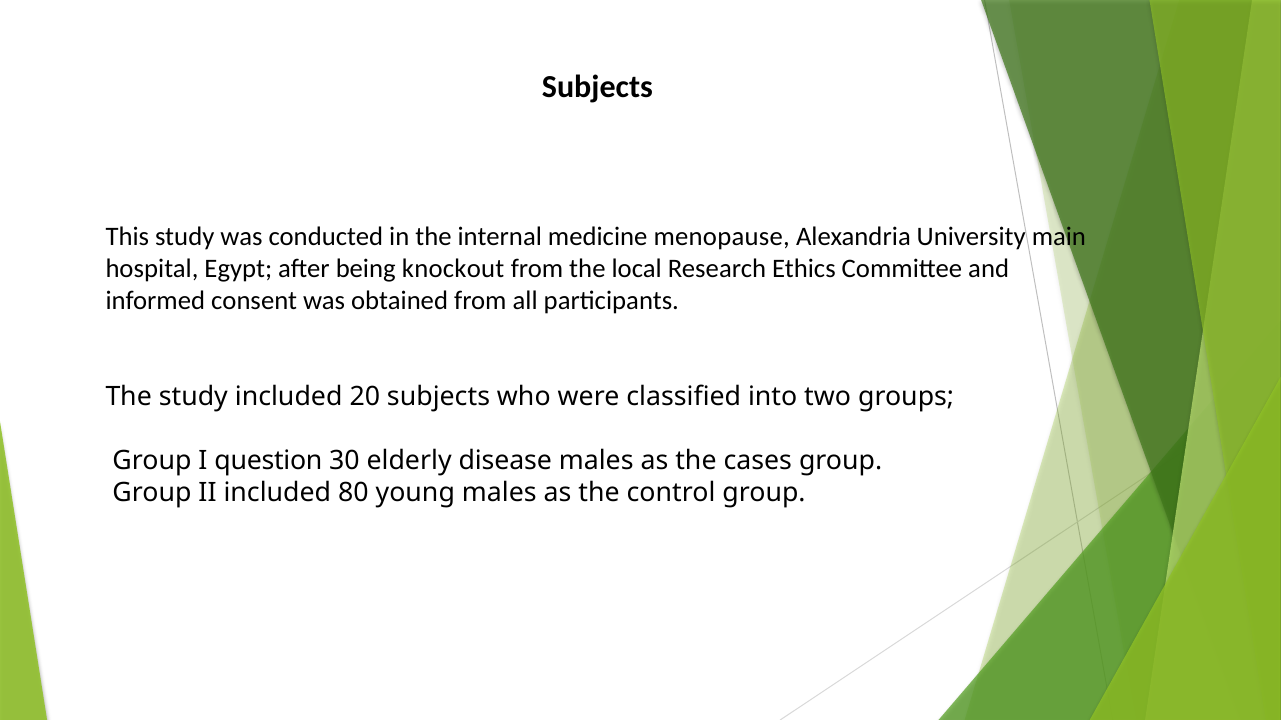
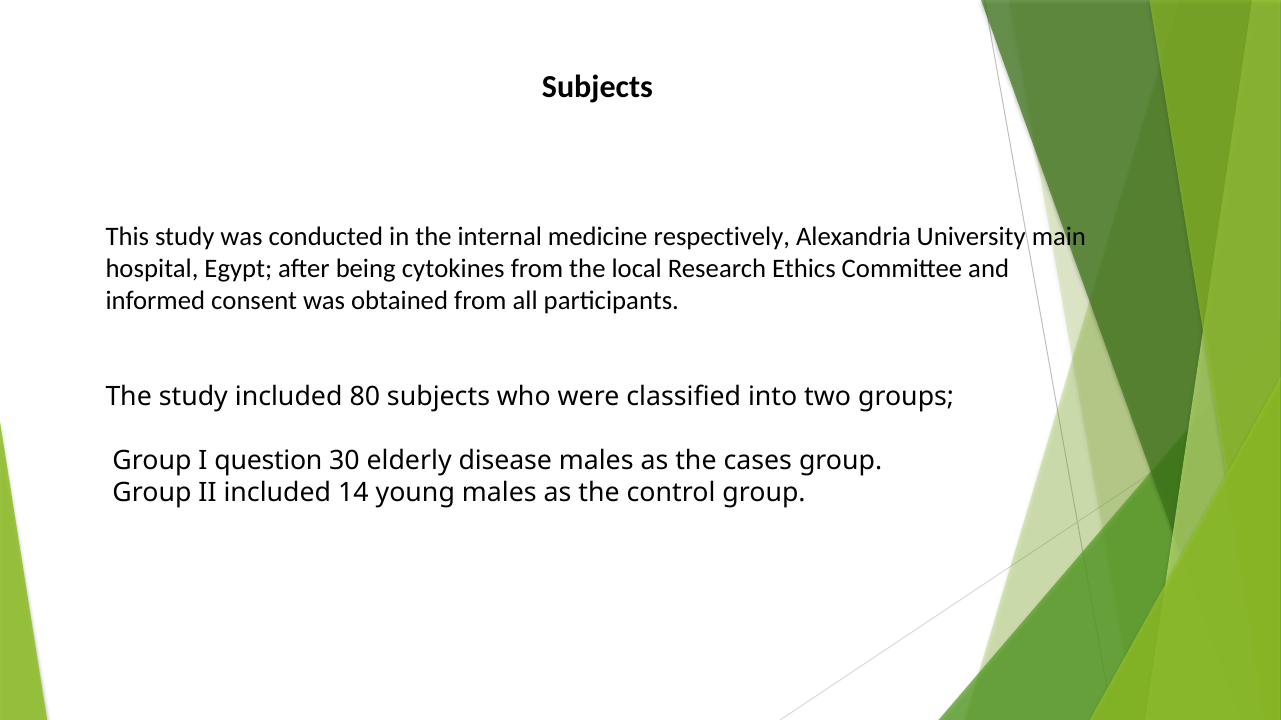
menopause: menopause -> respectively (722, 237)
knockout: knockout -> cytokines (453, 269)
20: 20 -> 80 (365, 397)
80: 80 -> 14 (353, 493)
